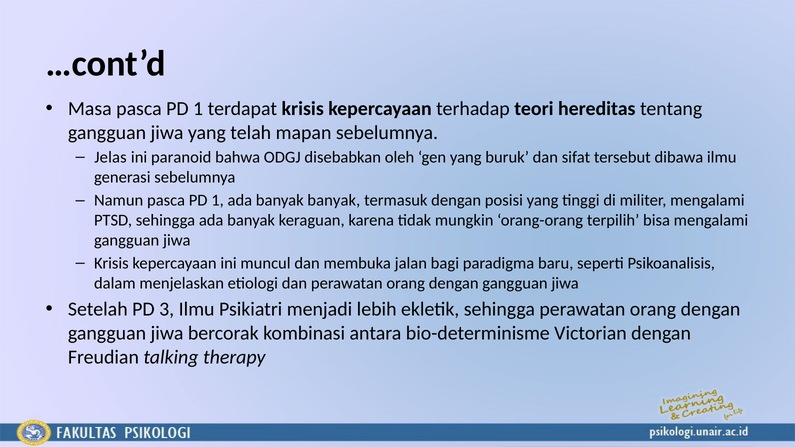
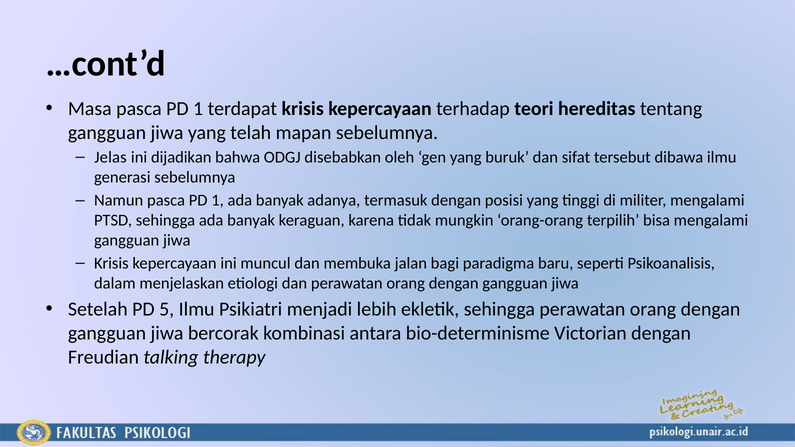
paranoid: paranoid -> dijadikan (181, 158)
banyak banyak: banyak -> adanya (334, 201)
3: 3 -> 5 (167, 310)
